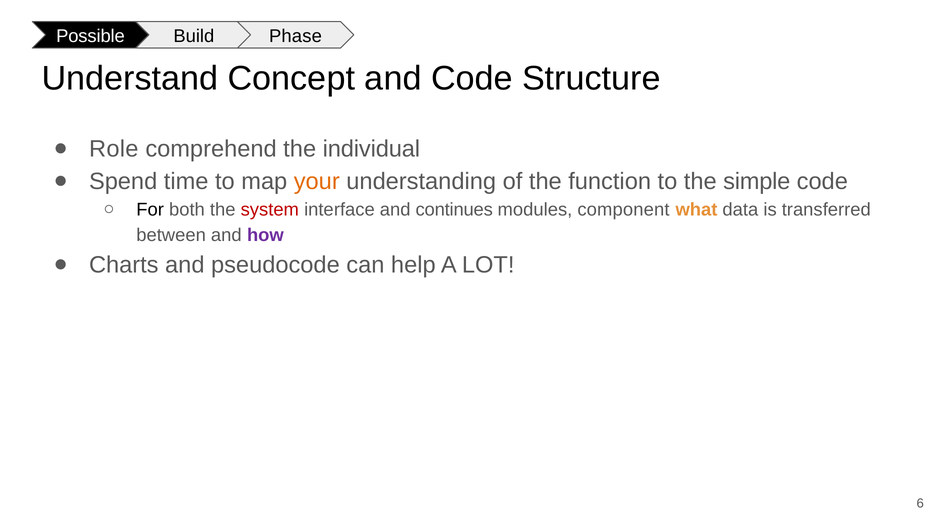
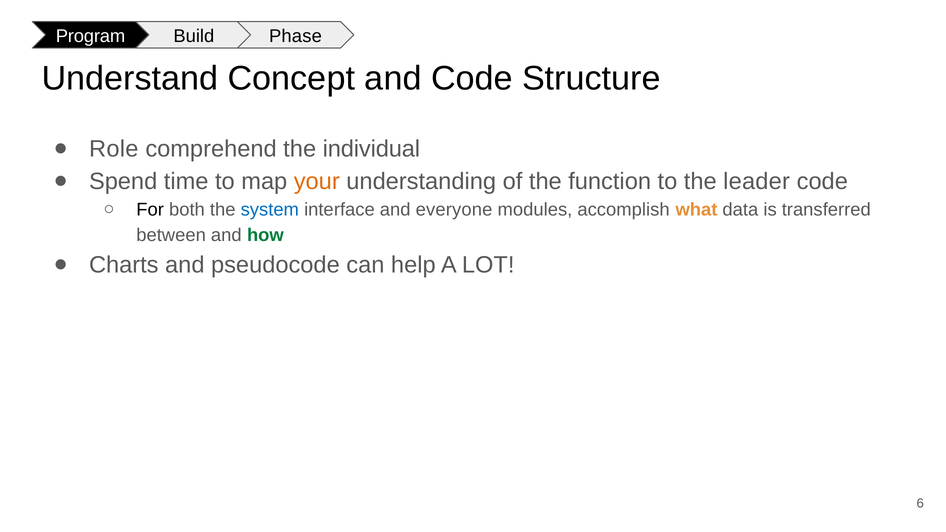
Possible: Possible -> Program (91, 36)
simple: simple -> leader (757, 181)
system colour: red -> blue (270, 210)
continues: continues -> everyone (454, 210)
component: component -> accomplish (624, 210)
how colour: purple -> green (265, 235)
